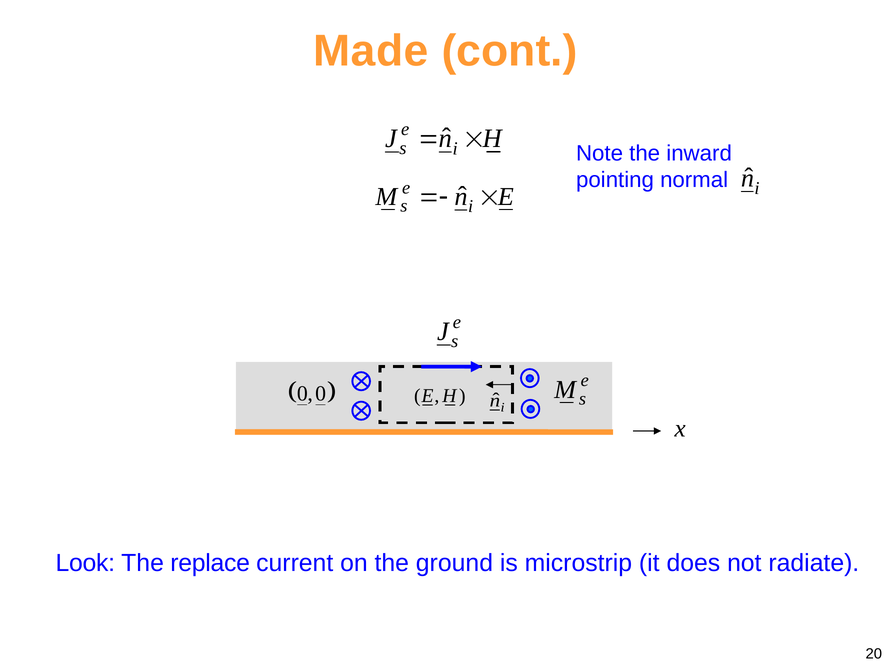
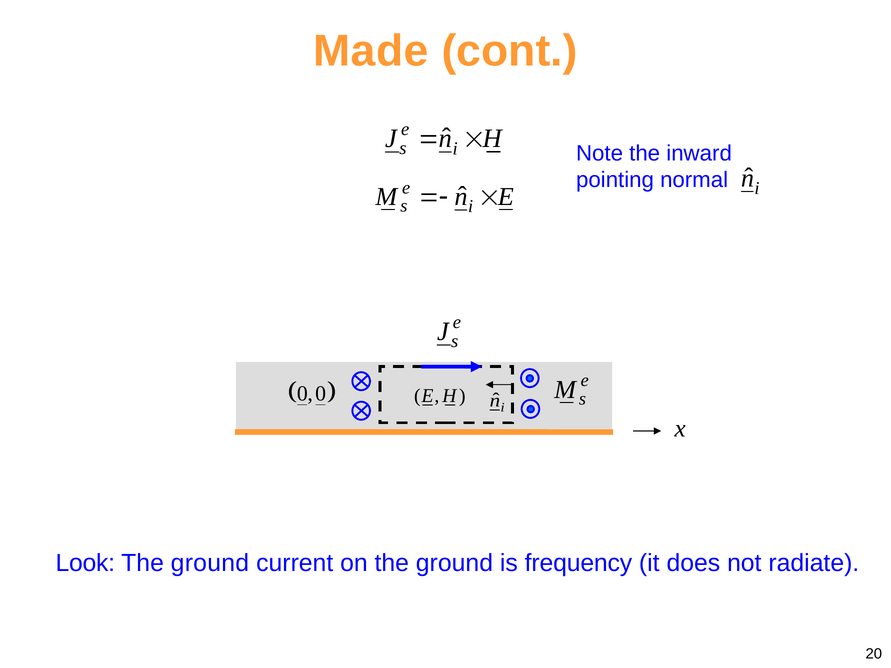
replace: replace -> ground (210, 563)
microstrip: microstrip -> frequency (578, 563)
